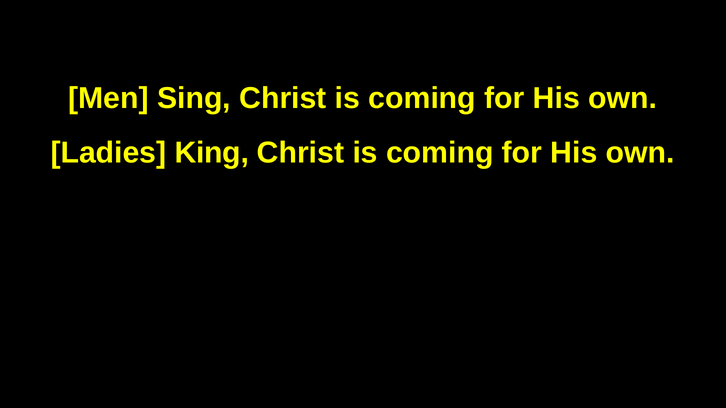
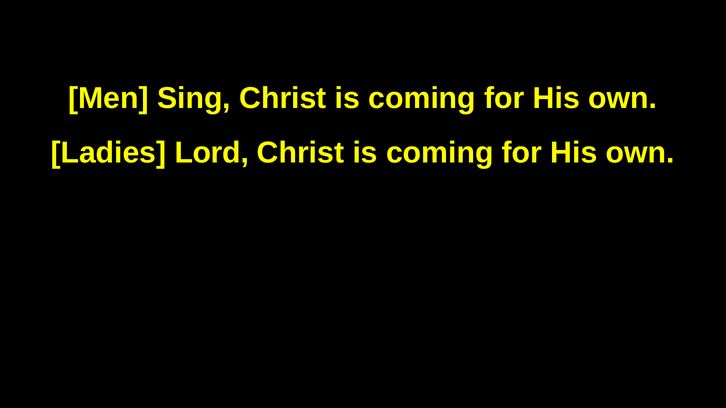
King: King -> Lord (212, 153)
